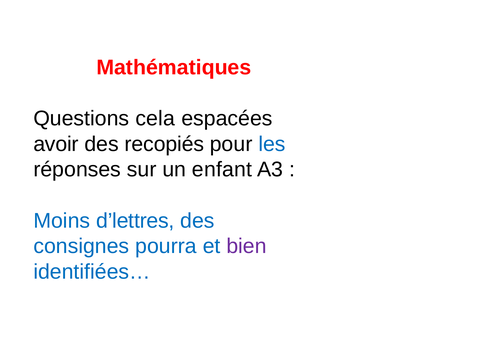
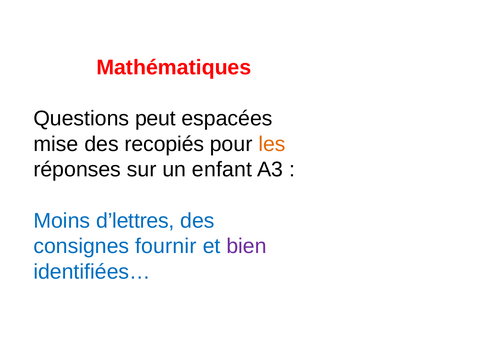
cela: cela -> peut (155, 119)
avoir: avoir -> mise (56, 144)
les colour: blue -> orange (272, 144)
pourra: pourra -> fournir (166, 246)
